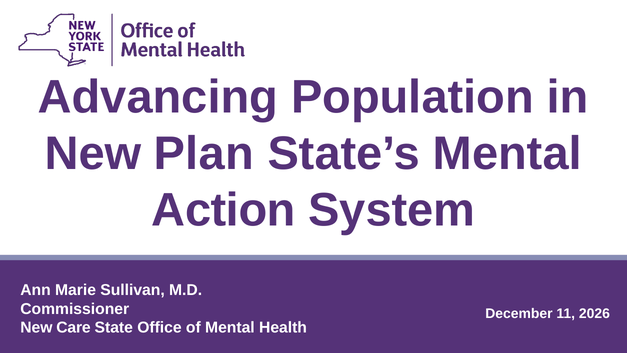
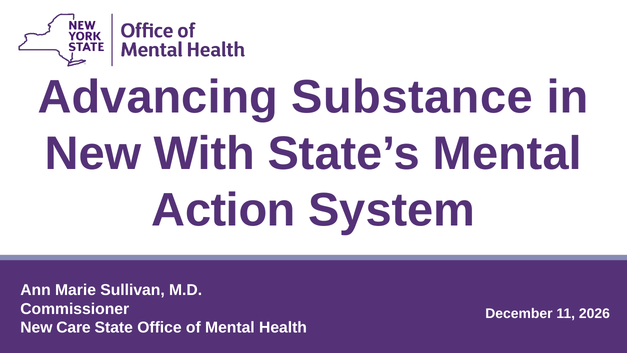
Population: Population -> Substance (412, 97)
Plan: Plan -> With (204, 154)
